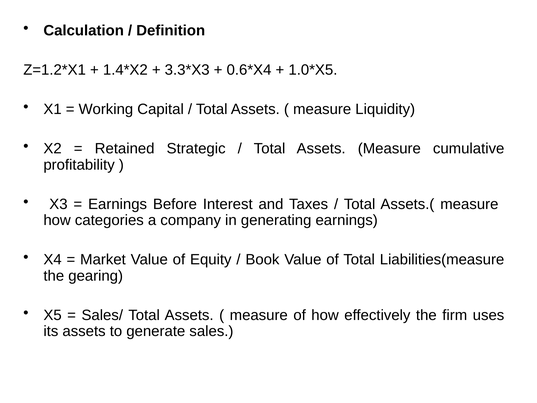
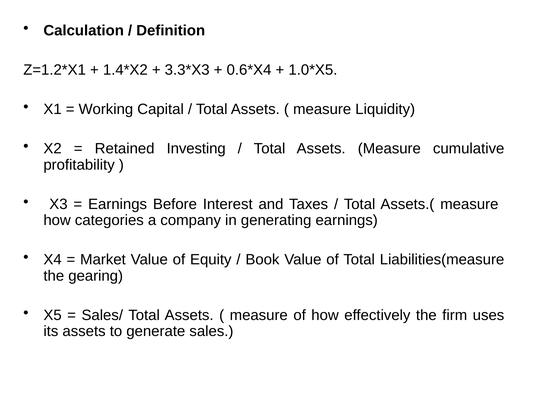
Strategic: Strategic -> Investing (196, 149)
